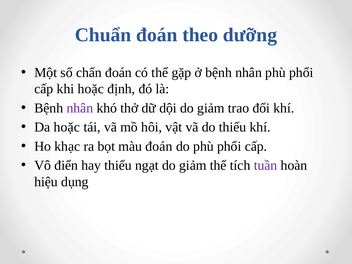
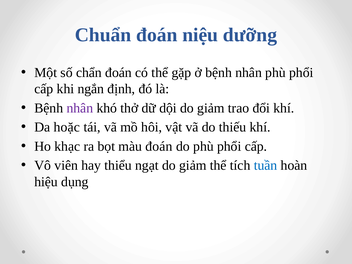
theo: theo -> niệu (200, 35)
khi hoặc: hoặc -> ngắn (91, 89)
điển: điển -> viên (66, 165)
tuần colour: purple -> blue (266, 165)
